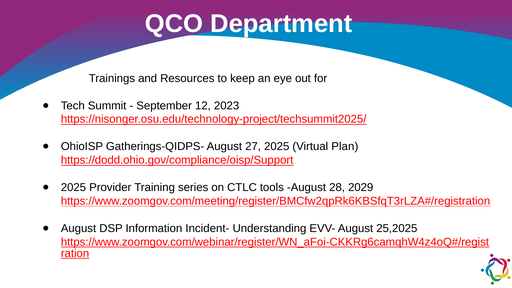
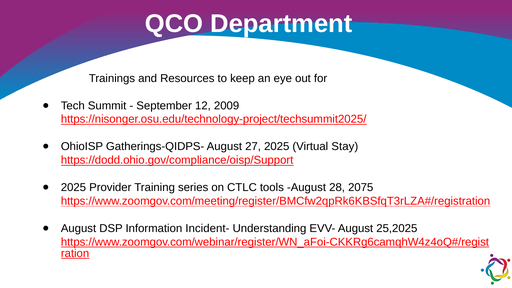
2023: 2023 -> 2009 (227, 106)
Plan: Plan -> Stay (345, 147)
2029: 2029 -> 2075 (361, 187)
